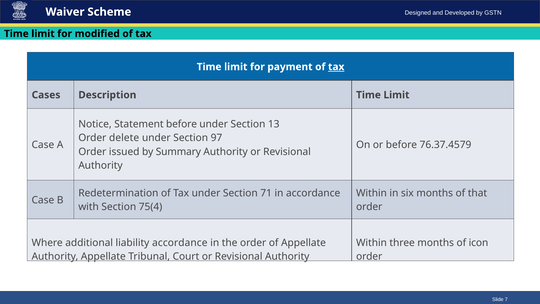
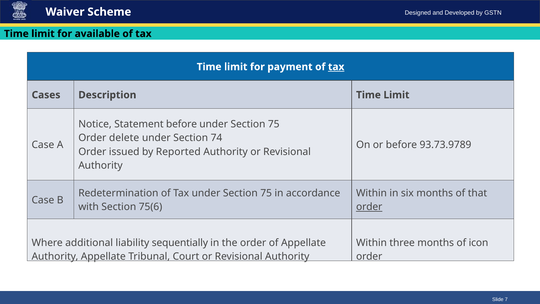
modified: modified -> available (97, 34)
13: 13 -> 75 (274, 124)
97: 97 -> 74 (216, 138)
76.37.4579: 76.37.4579 -> 93.73.9789 (446, 145)
Summary: Summary -> Reported (178, 152)
Tax under Section 71: 71 -> 75 (266, 193)
75(4: 75(4 -> 75(6 (150, 207)
order underline: none -> present (369, 207)
liability accordance: accordance -> sequentially (180, 243)
